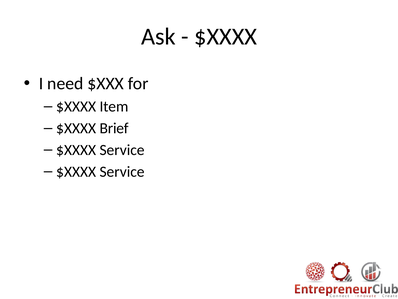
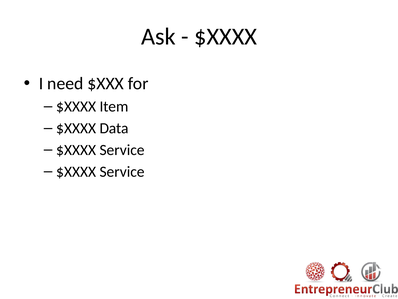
Brief: Brief -> Data (114, 128)
